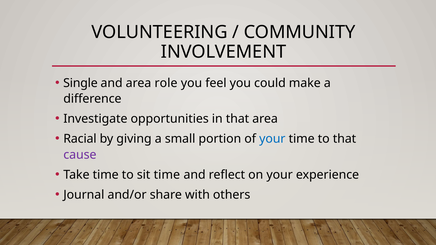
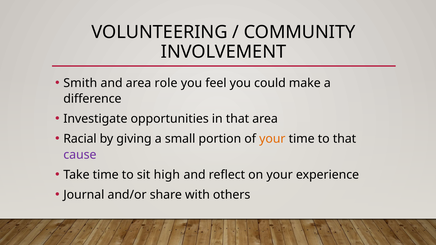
Single: Single -> Smith (80, 83)
your colour: blue -> orange (272, 139)
sit time: time -> high (167, 175)
